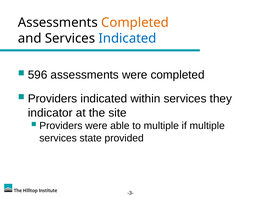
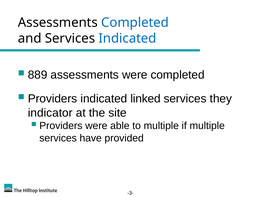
Completed colour: orange -> blue (135, 23)
596: 596 -> 889 (38, 75)
within: within -> linked (146, 99)
state: state -> have (91, 138)
